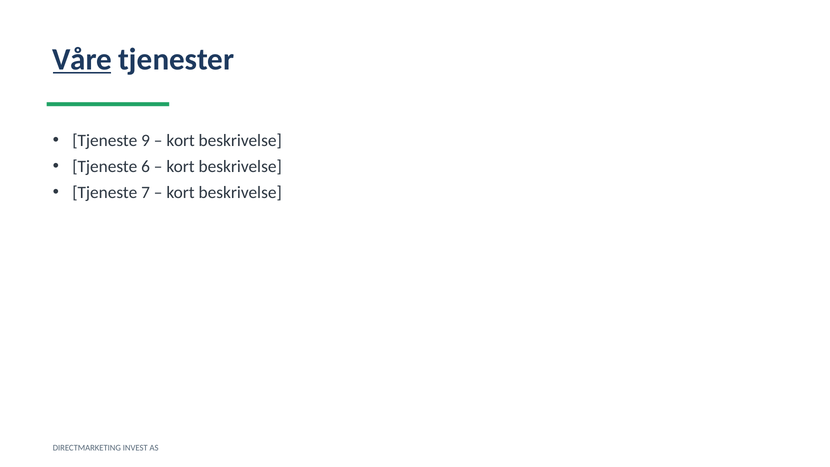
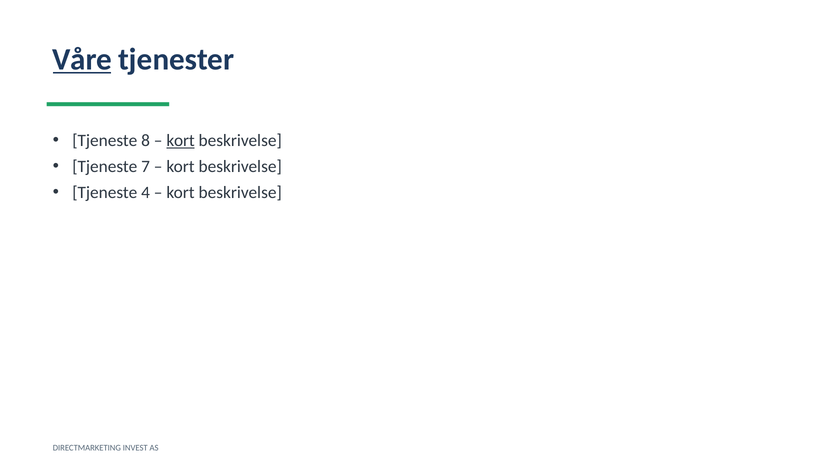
9: 9 -> 8 (146, 141)
kort underline: none -> present (181, 141)
6: 6 -> 7 (146, 167)
7: 7 -> 4 (146, 192)
